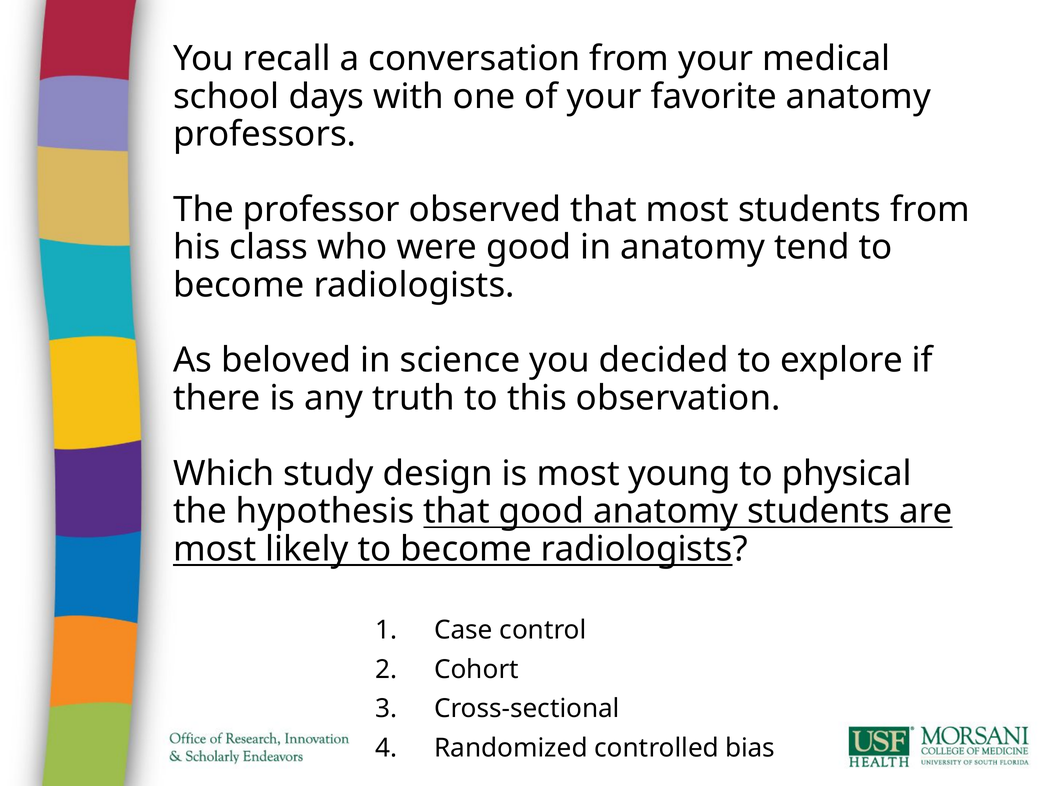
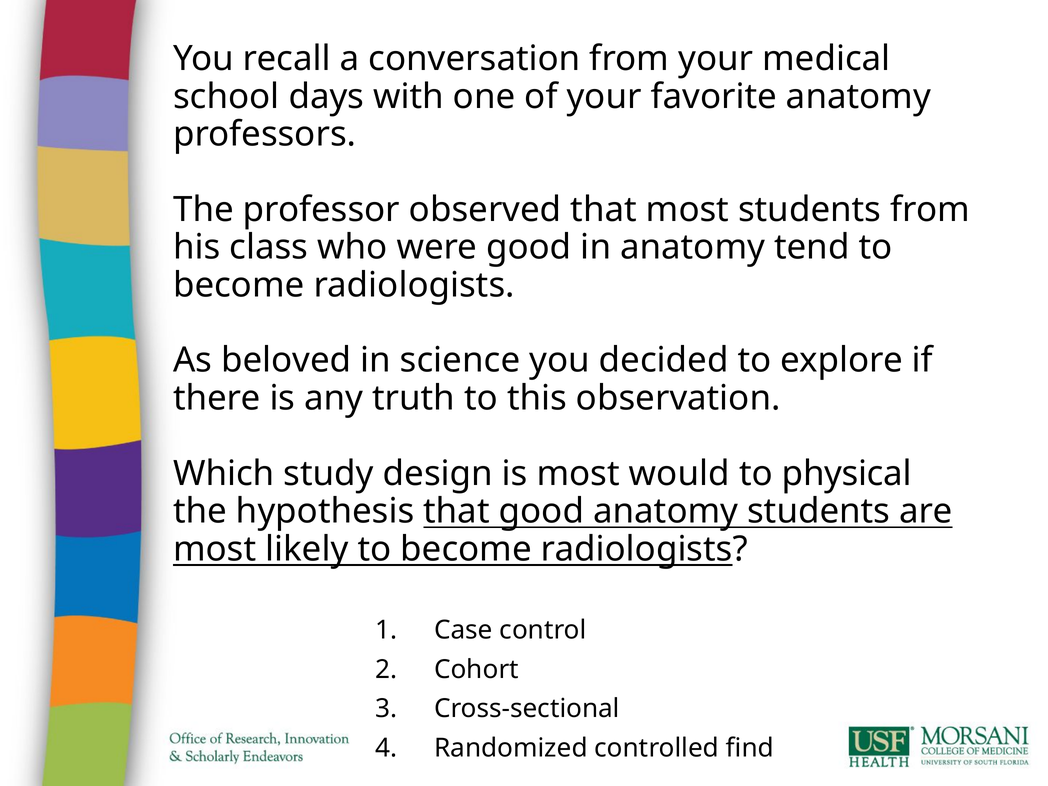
young: young -> would (679, 474)
bias: bias -> find (750, 748)
